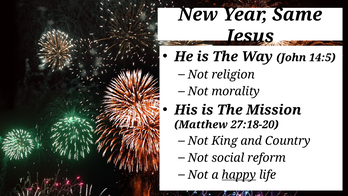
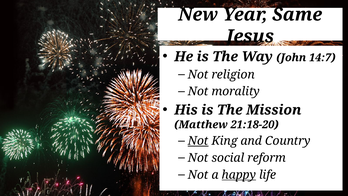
14:5: 14:5 -> 14:7 (322, 58)
27:18-20: 27:18-20 -> 21:18-20 (255, 124)
Not underline: none -> present (198, 141)
